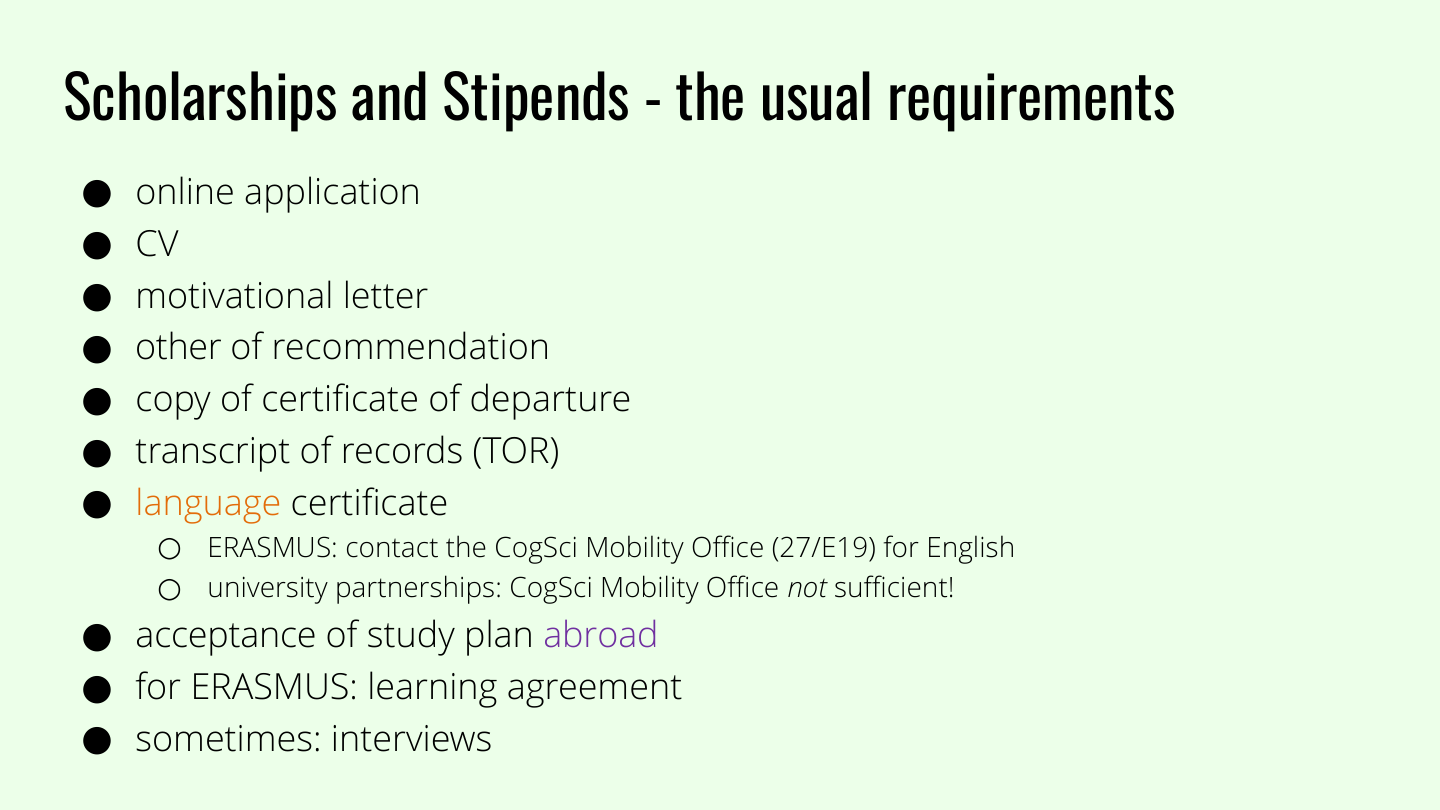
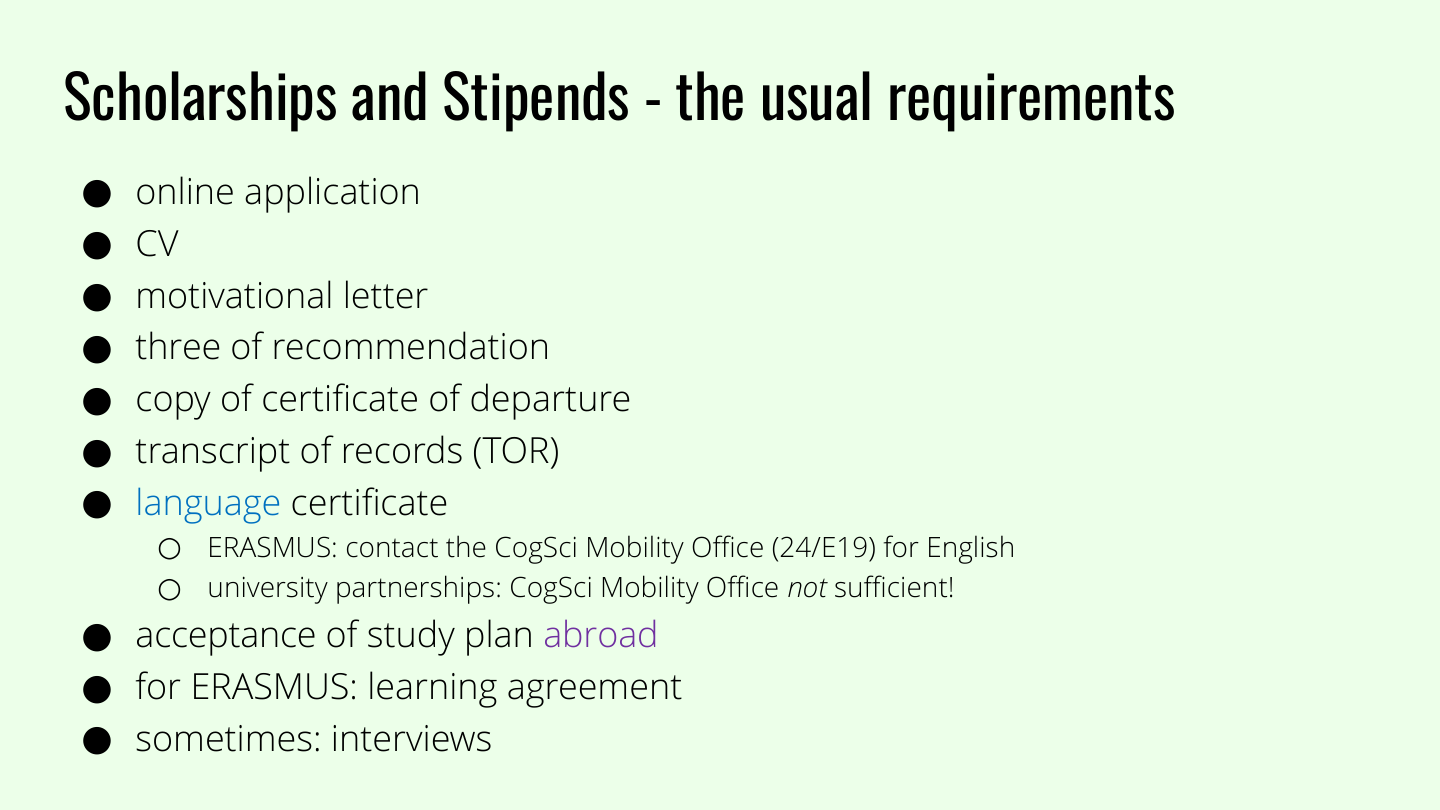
other: other -> three (178, 348)
language colour: orange -> blue (208, 504)
27/E19: 27/E19 -> 24/E19 (824, 548)
